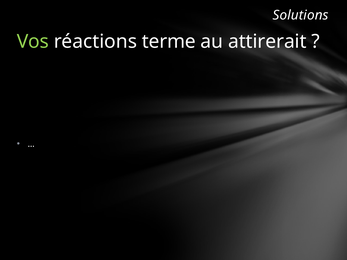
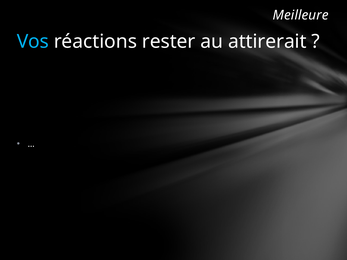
Solutions: Solutions -> Meilleure (301, 15)
Vos colour: light green -> light blue (33, 42)
terme: terme -> rester (169, 42)
